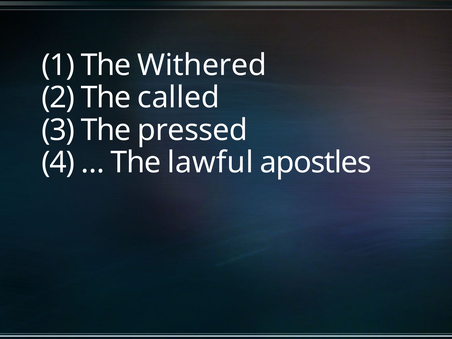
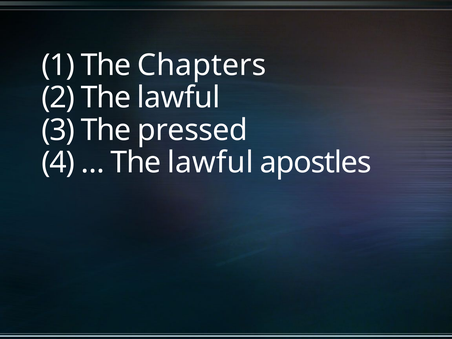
Withered: Withered -> Chapters (202, 65)
2 The called: called -> lawful (179, 98)
